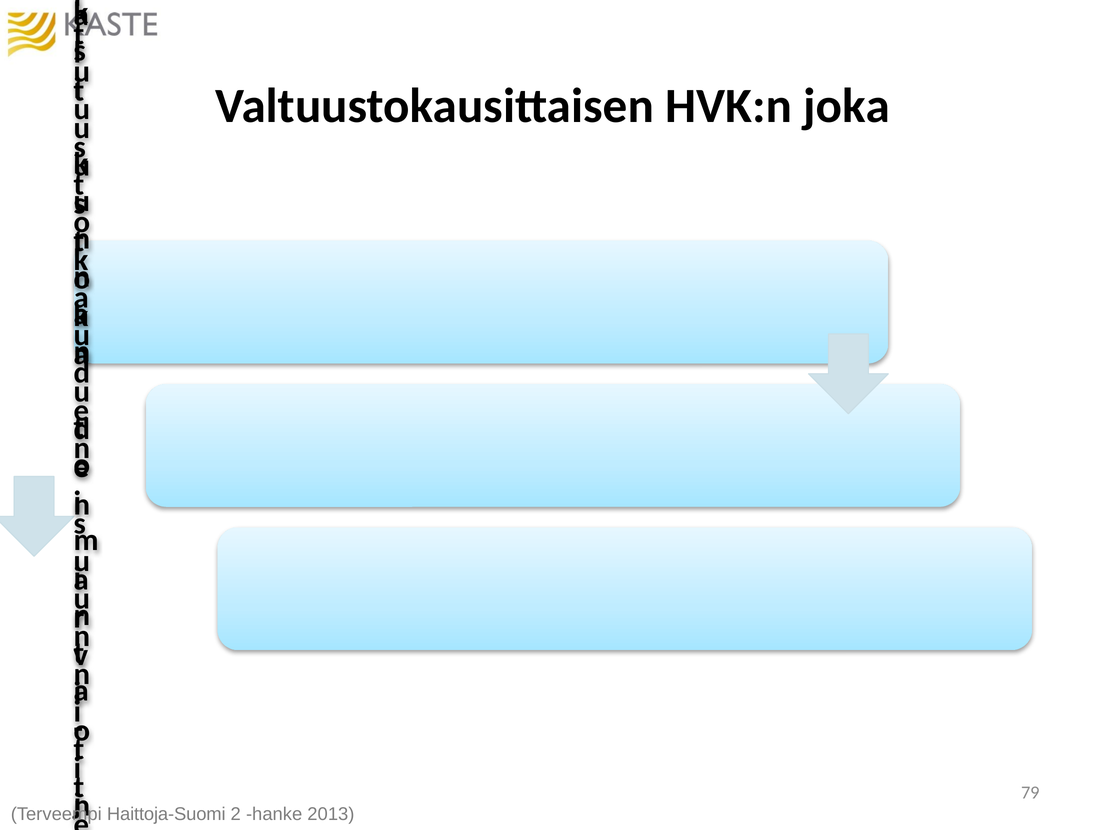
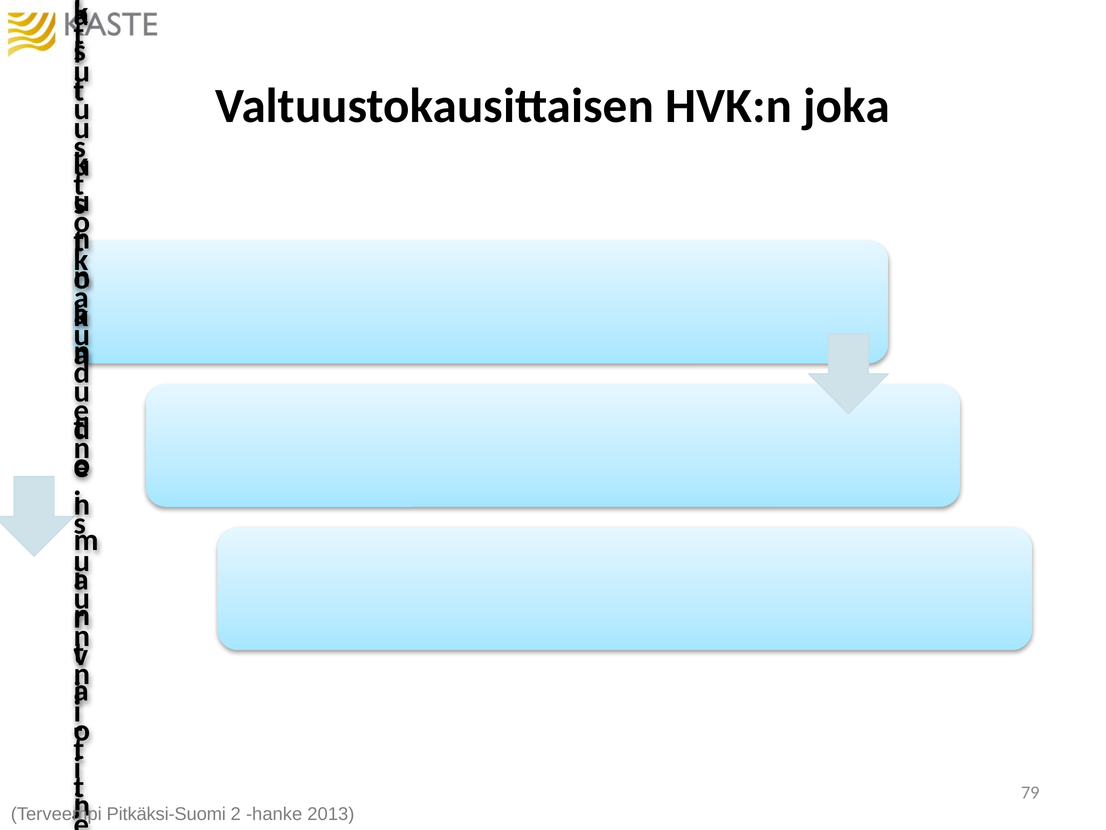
Haittoja-Suomi: Haittoja-Suomi -> Pitkäksi-Suomi (166, 814)
